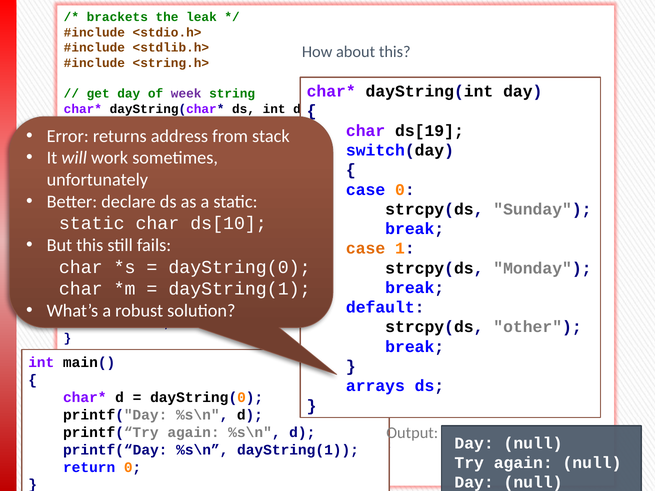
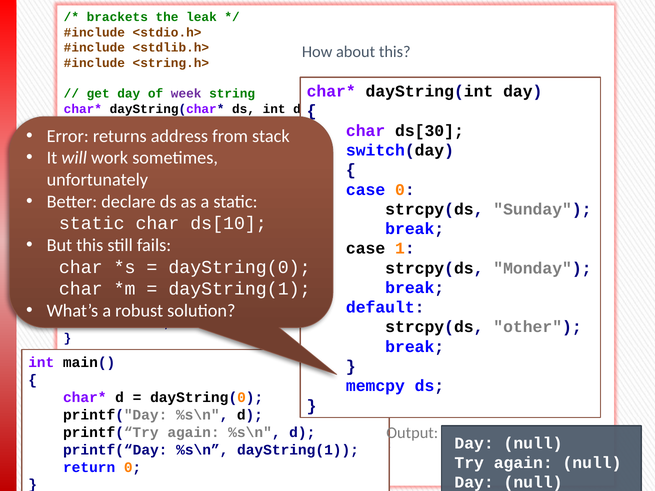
ds[19: ds[19 -> ds[30 (429, 131)
case colour: orange -> black (366, 249)
arrays: arrays -> memcpy (375, 386)
